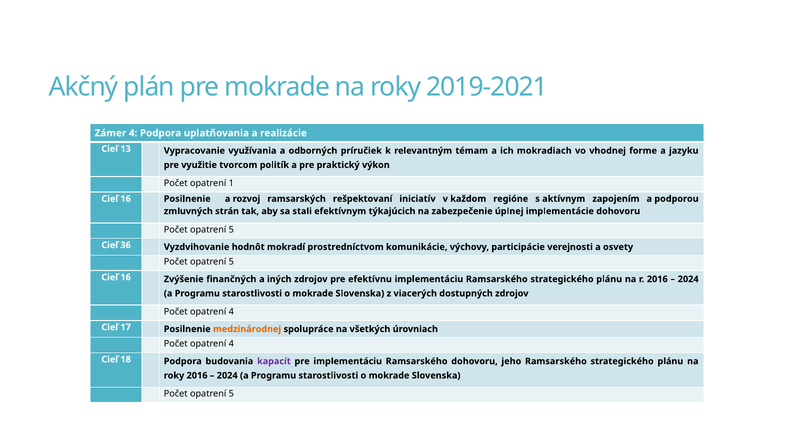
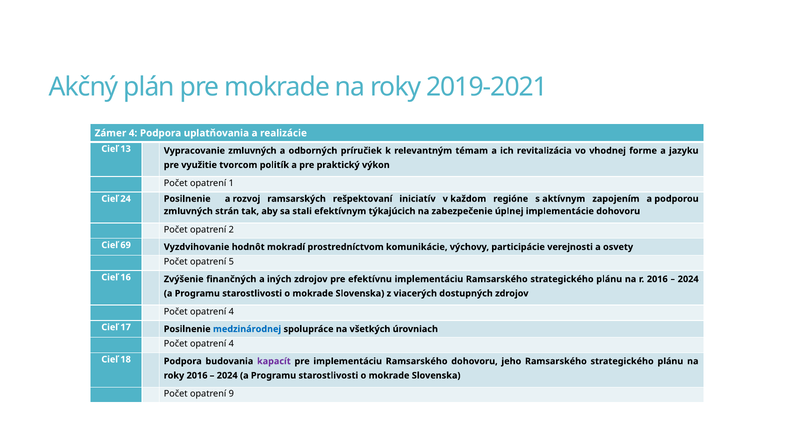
Vypracovanie využívania: využívania -> zmluvných (252, 151)
mokradiach: mokradiach -> revitalizácia (544, 151)
16: 16 -> 24 (126, 199)
5: 5 -> 2 (231, 229)
36: 36 -> 69 (126, 245)
medzinárodnej colour: orange -> blue (247, 329)
5: 5 -> 9 (231, 394)
